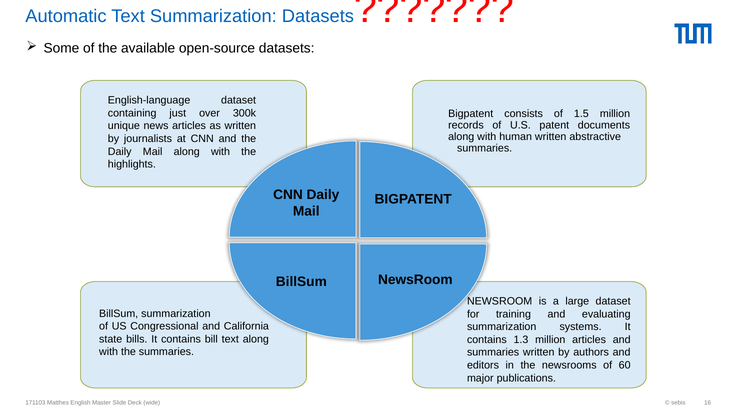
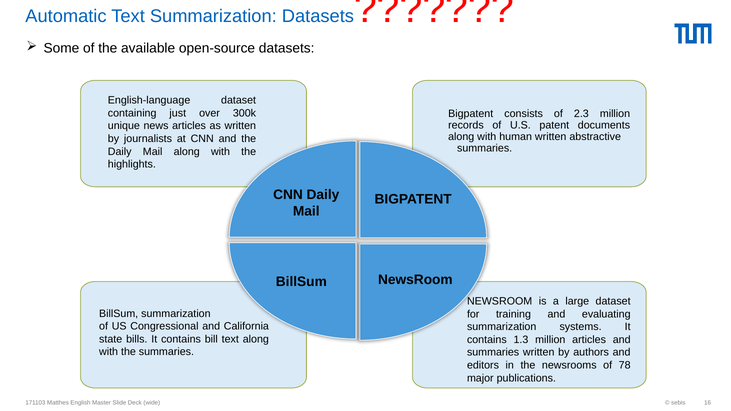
1.5: 1.5 -> 2.3 (581, 114)
60: 60 -> 78 (625, 365)
